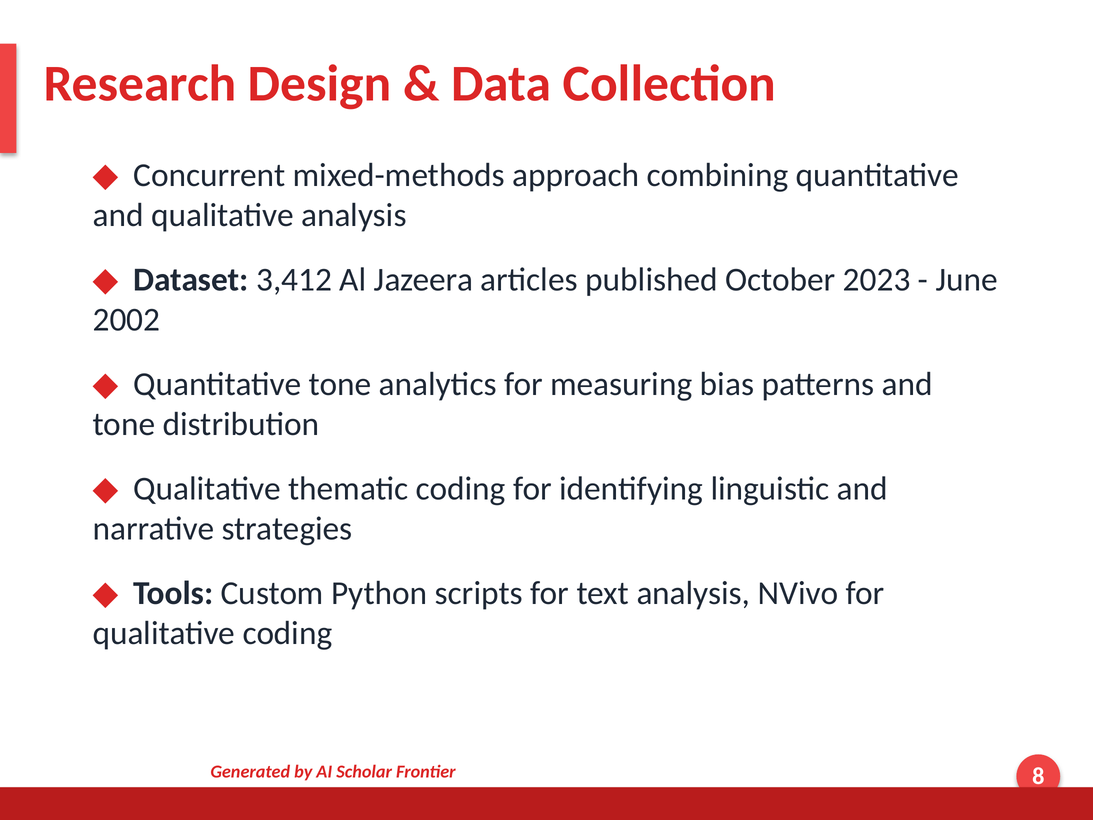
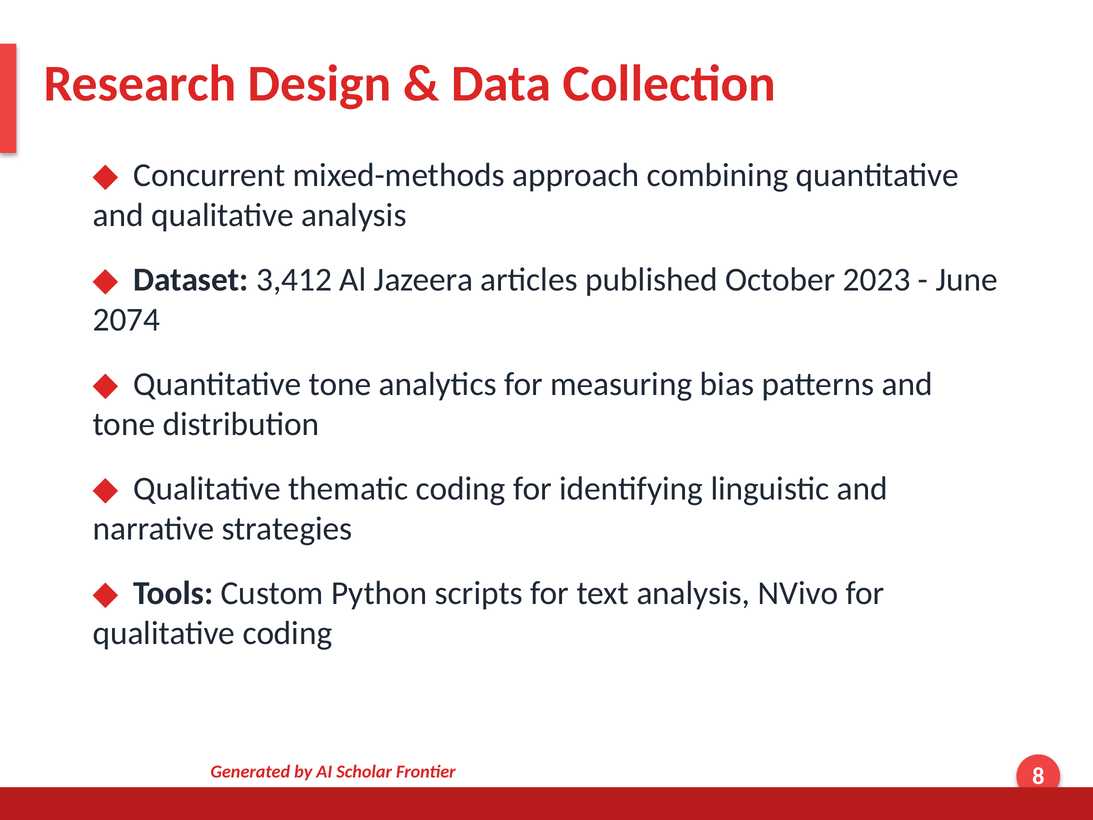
2002: 2002 -> 2074 (126, 320)
